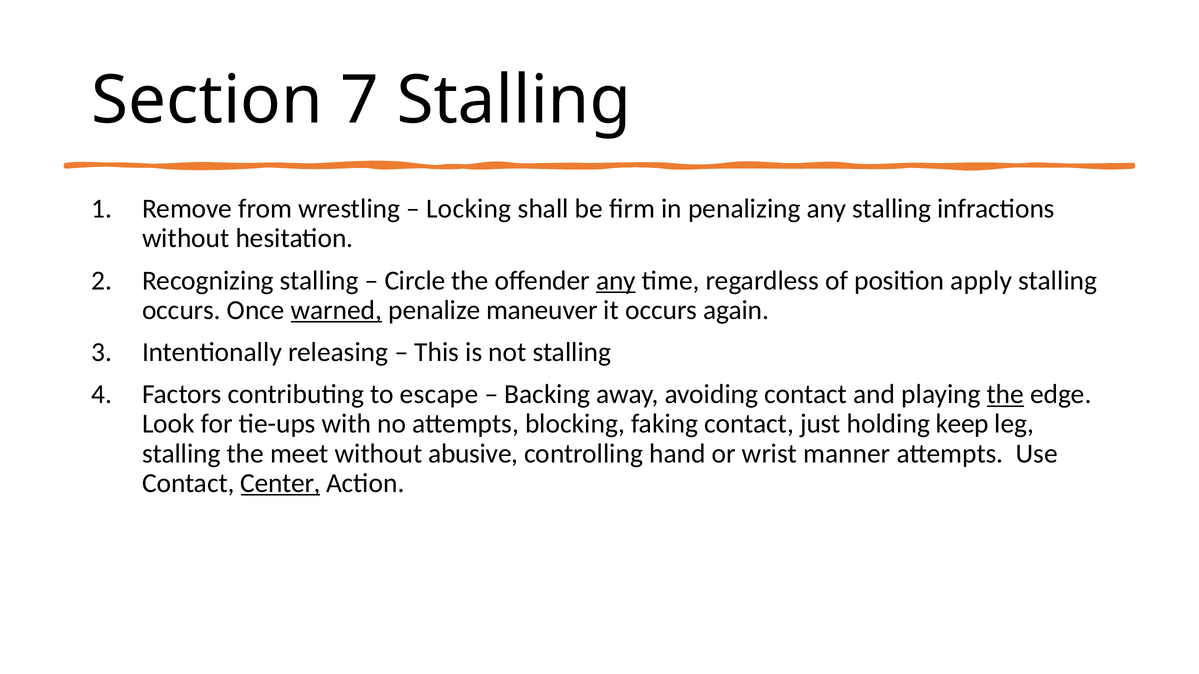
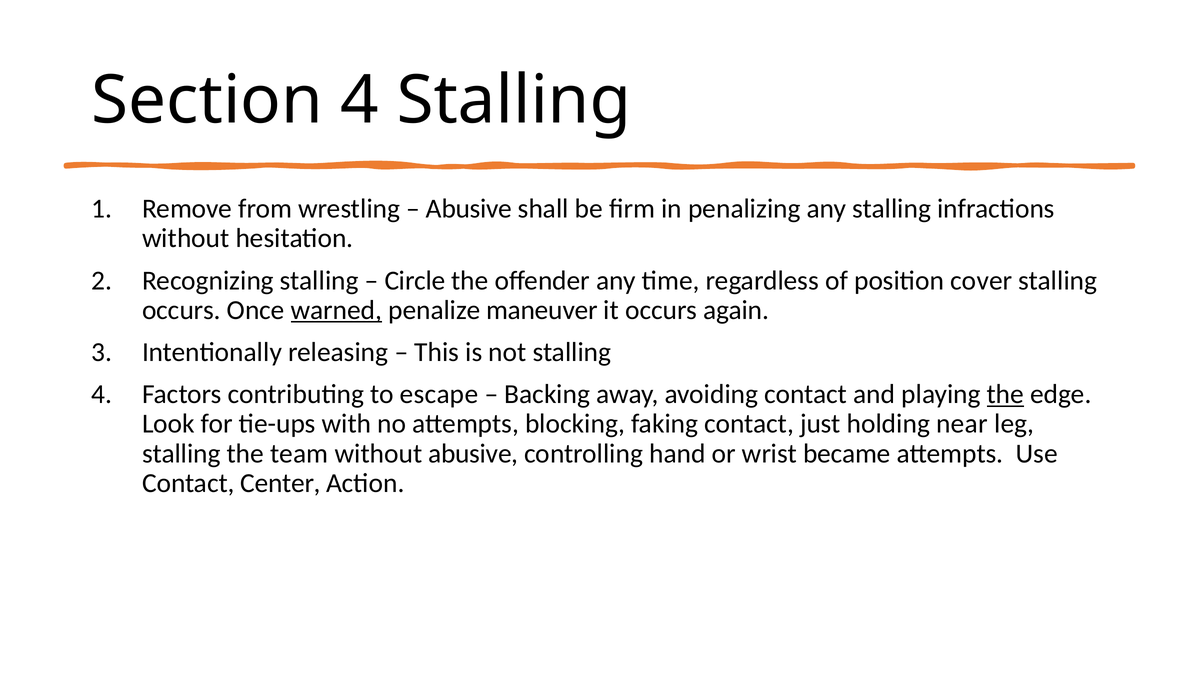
Section 7: 7 -> 4 (360, 101)
Locking: Locking -> Abusive (469, 209)
any underline: present -> none (616, 281)
apply: apply -> cover (981, 281)
keep: keep -> near (962, 424)
meet: meet -> team (299, 454)
manner: manner -> became (847, 454)
Center underline: present -> none (281, 483)
